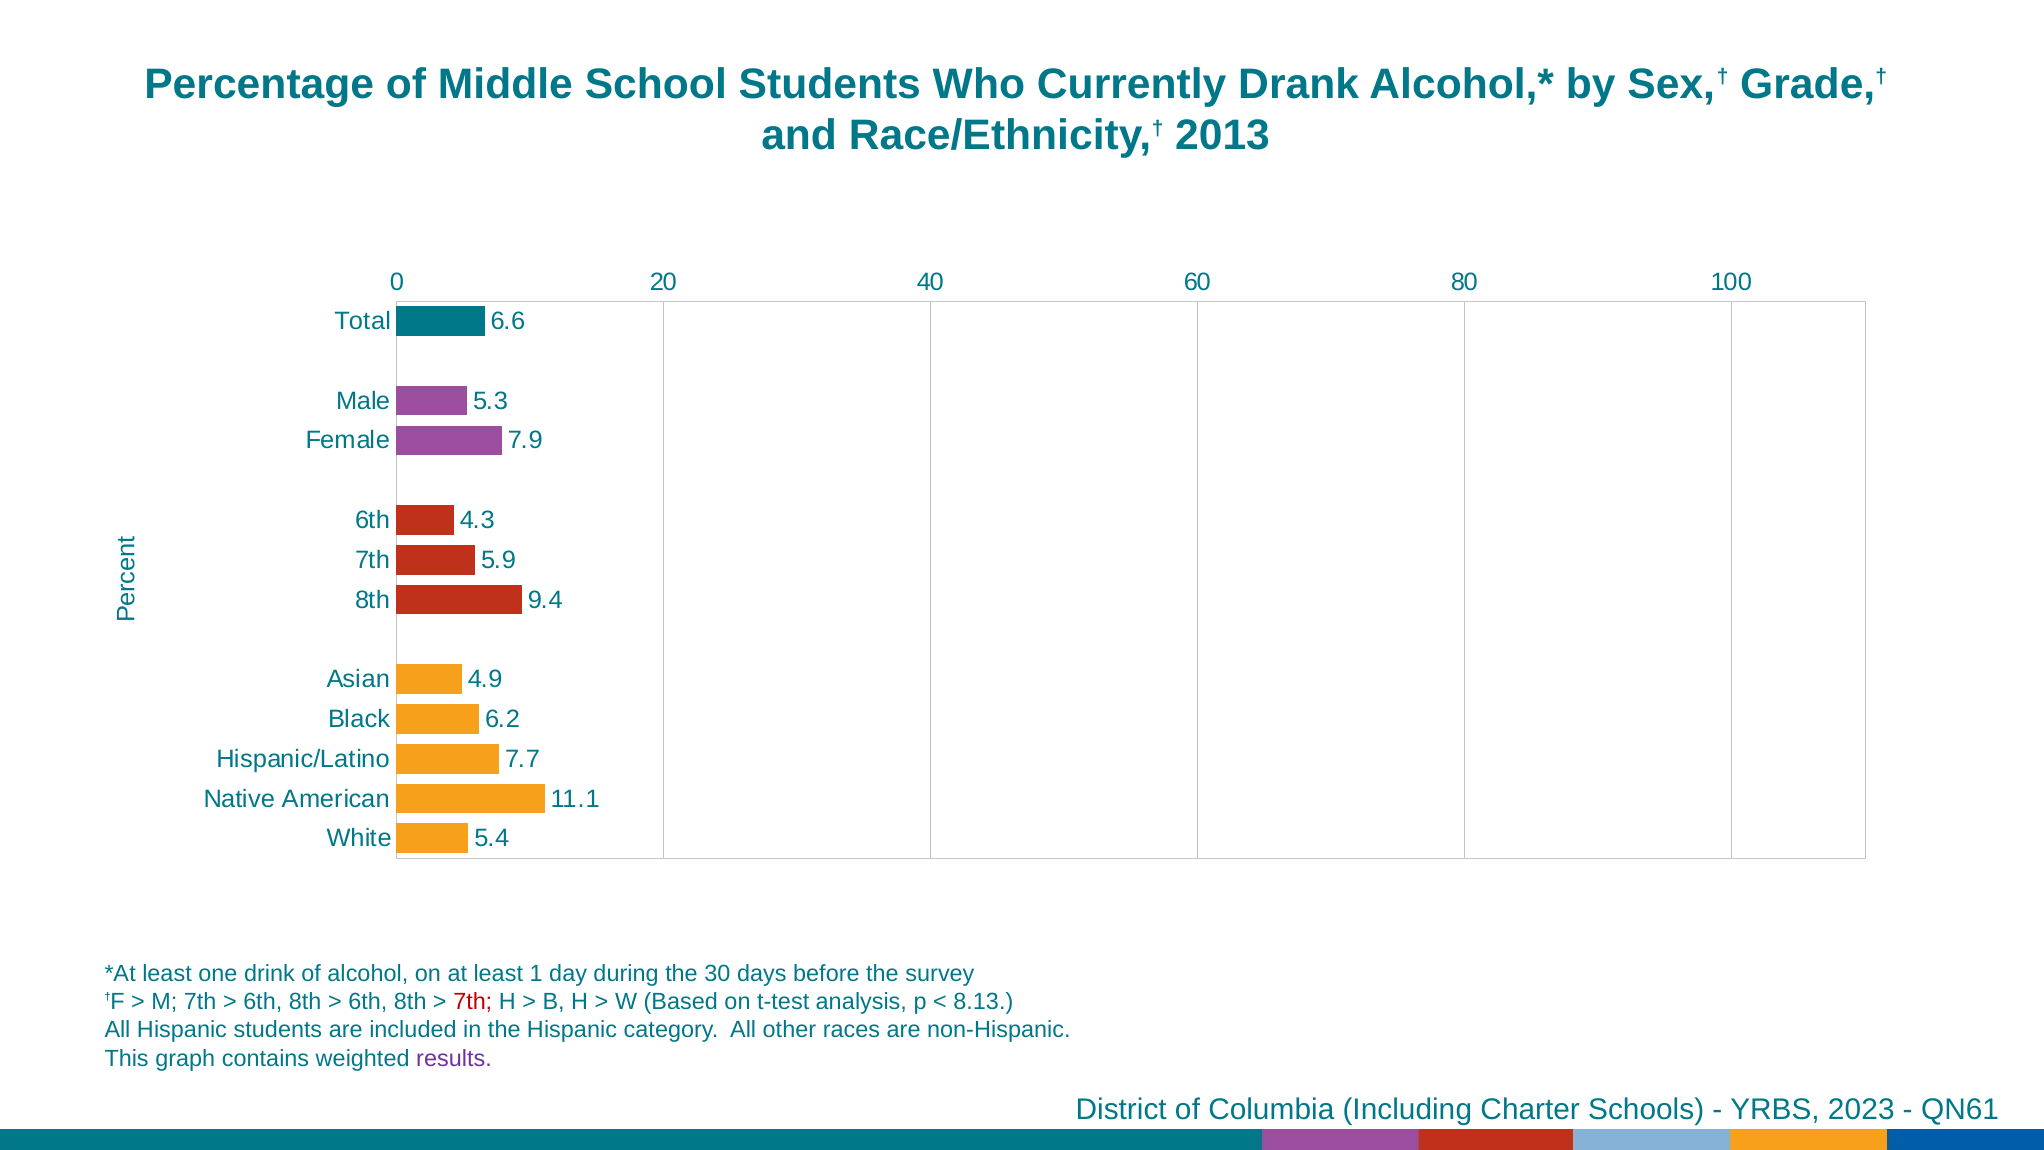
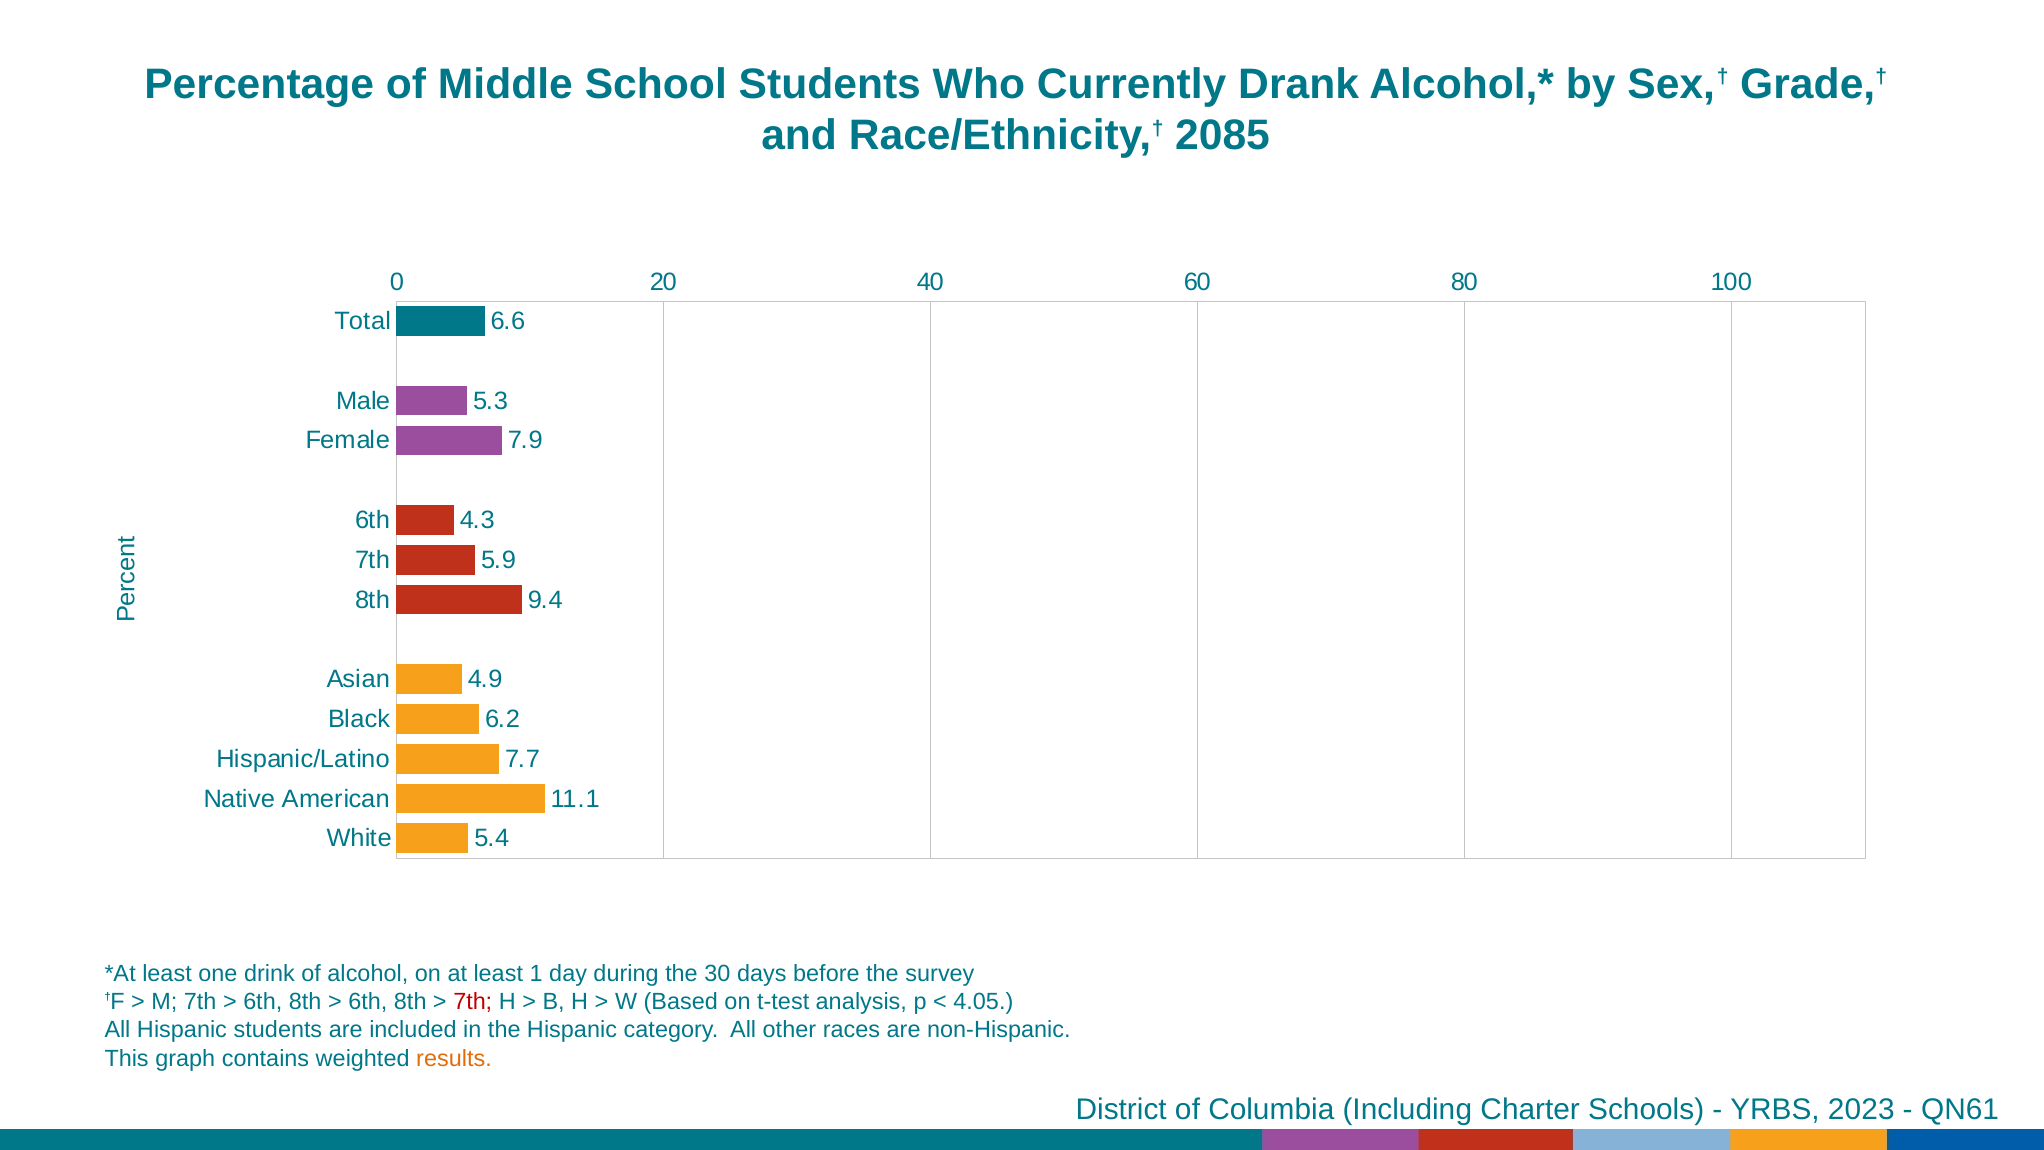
2013: 2013 -> 2085 (1222, 135)
8.13: 8.13 -> 4.05 (983, 1002)
results colour: purple -> orange (454, 1058)
